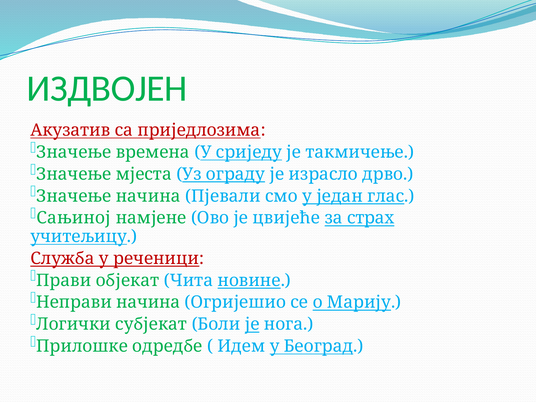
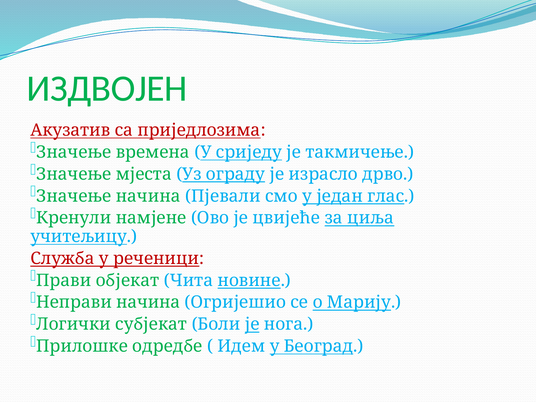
Сањиној: Сањиној -> Кренули (74, 218)
страх: страх -> циља (371, 218)
